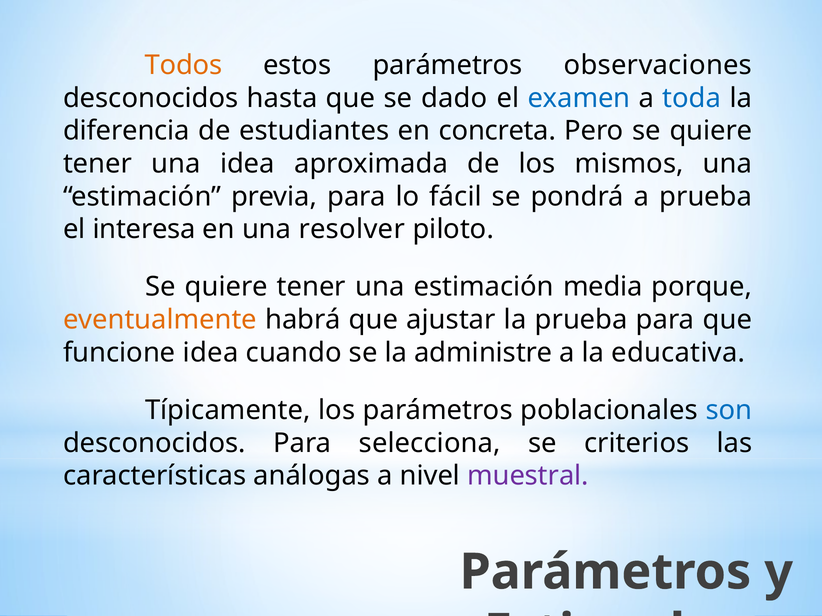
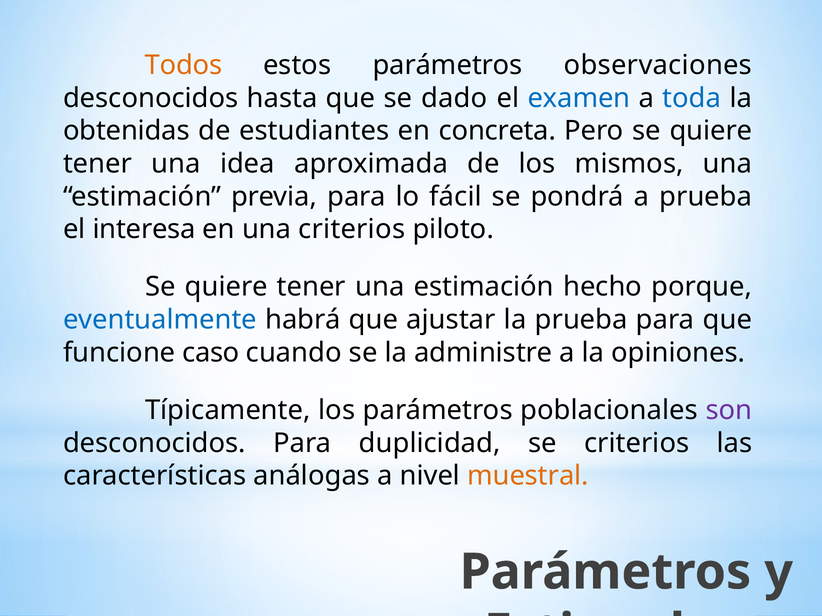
diferencia: diferencia -> obtenidas (126, 131)
una resolver: resolver -> criterios (352, 230)
media: media -> hecho (603, 287)
eventualmente colour: orange -> blue (160, 320)
funcione idea: idea -> caso (211, 353)
educativa: educativa -> opiniones (678, 353)
son colour: blue -> purple (729, 410)
selecciona: selecciona -> duplicidad (430, 443)
muestral colour: purple -> orange (528, 476)
